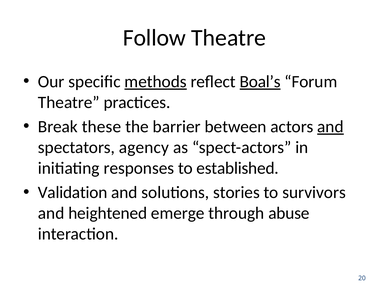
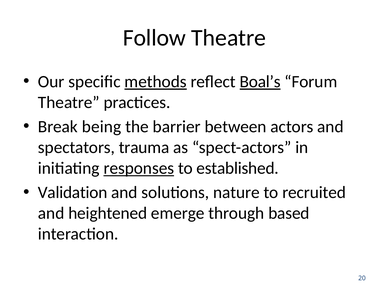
these: these -> being (102, 127)
and underline: present -> none (330, 127)
agency: agency -> trauma (144, 147)
responses underline: none -> present (139, 168)
stories: stories -> nature (236, 192)
survivors: survivors -> recruited (314, 192)
abuse: abuse -> based (289, 213)
